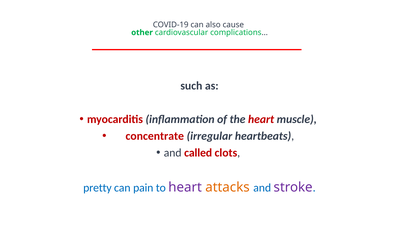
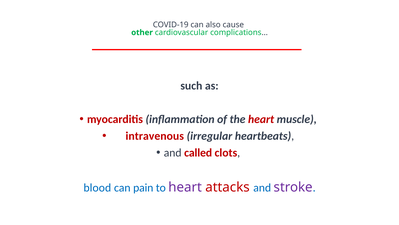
concentrate: concentrate -> intravenous (155, 136)
pretty: pretty -> blood (97, 187)
attacks colour: orange -> red (228, 187)
